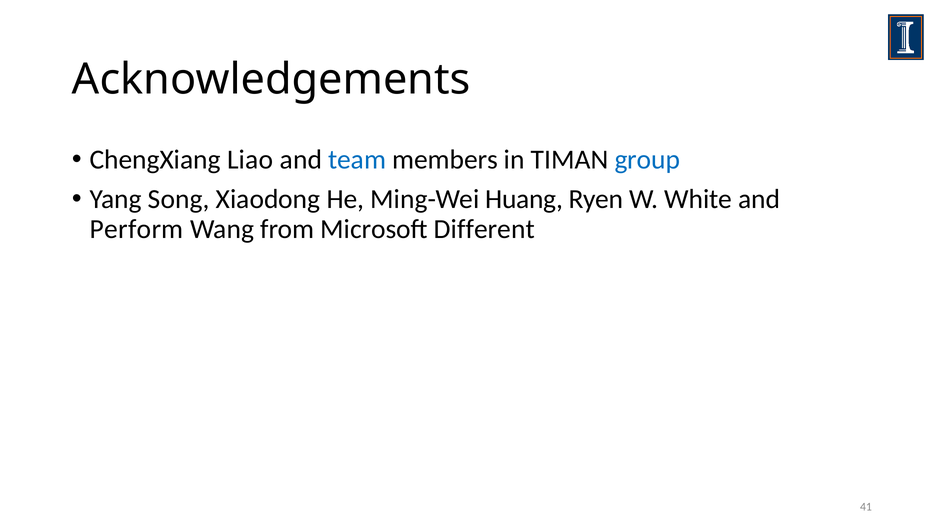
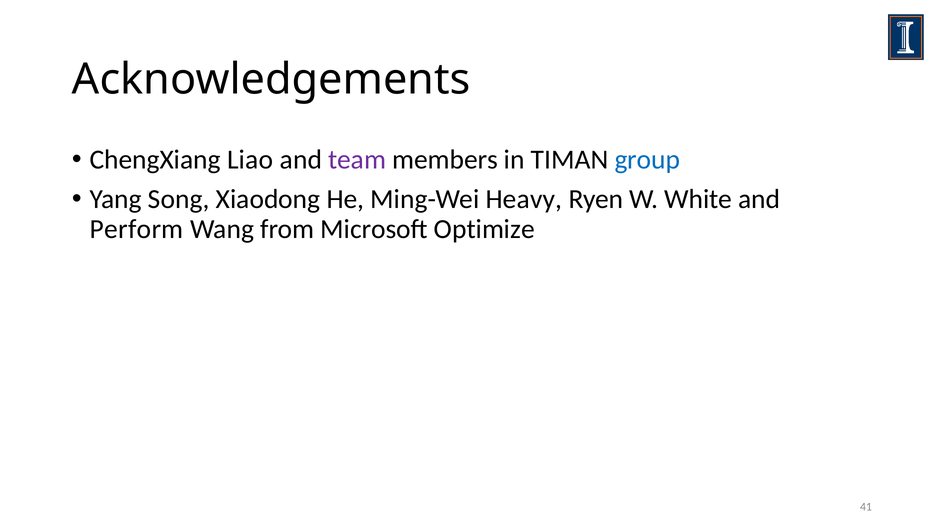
team colour: blue -> purple (357, 160)
Huang: Huang -> Heavy (524, 199)
Different: Different -> Optimize (484, 229)
